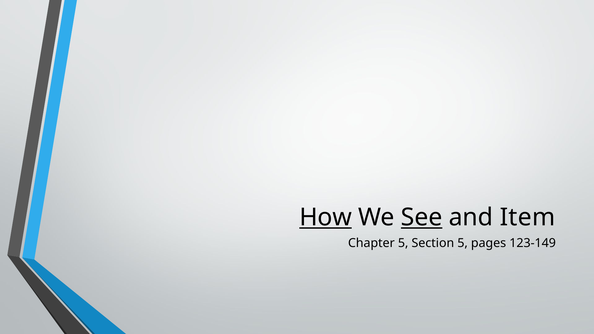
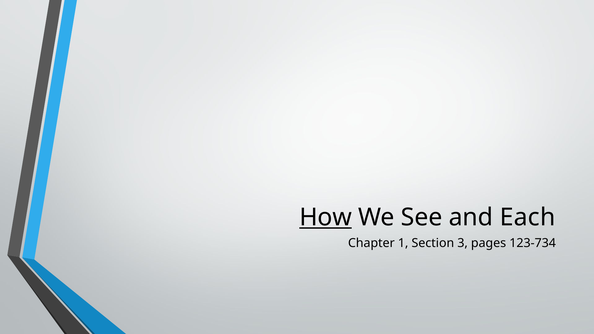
See underline: present -> none (422, 217)
Item: Item -> Each (528, 217)
Chapter 5: 5 -> 1 (403, 243)
Section 5: 5 -> 3 (463, 243)
123-149: 123-149 -> 123-734 (533, 243)
